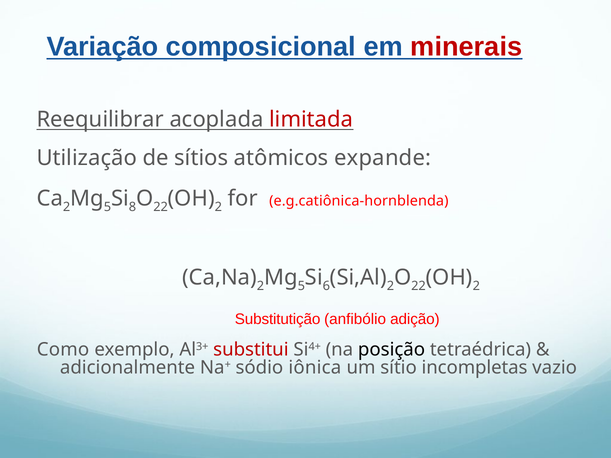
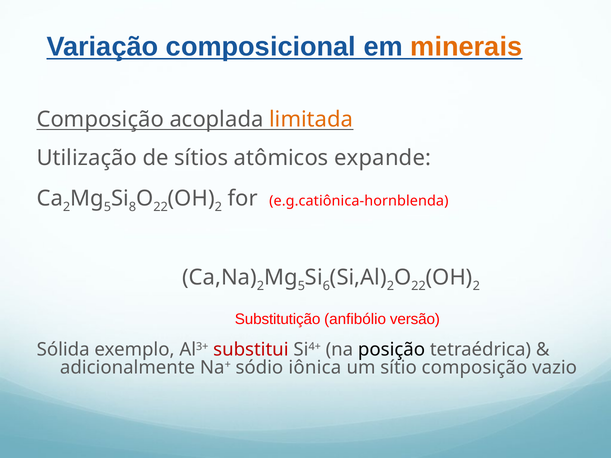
minerais colour: red -> orange (466, 47)
Reequilibrar: Reequilibrar -> Composição (100, 120)
limitada colour: red -> orange (311, 120)
adição: adição -> versão (415, 319)
Como: Como -> Sólida (63, 350)
sítio incompletas: incompletas -> composição (474, 368)
